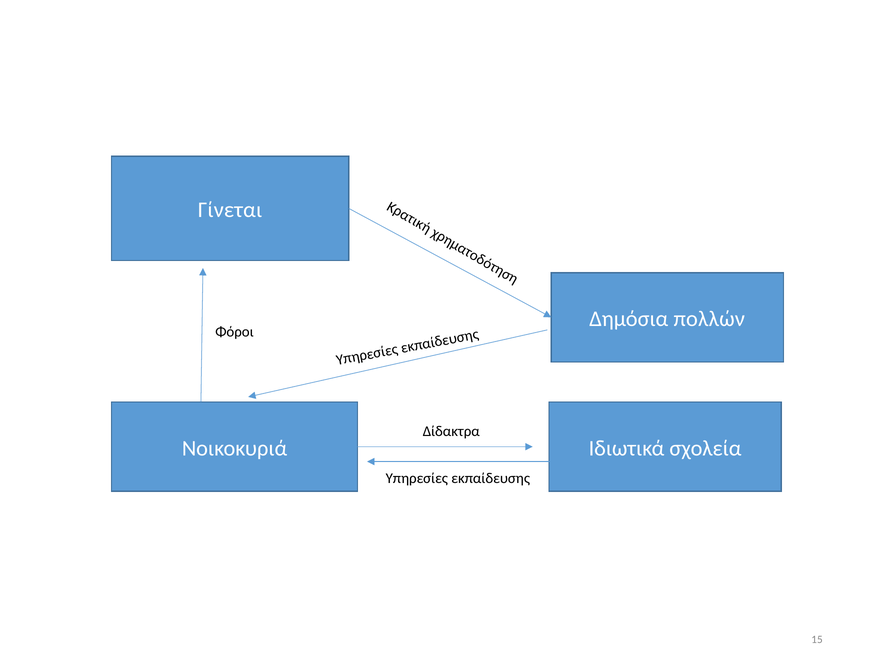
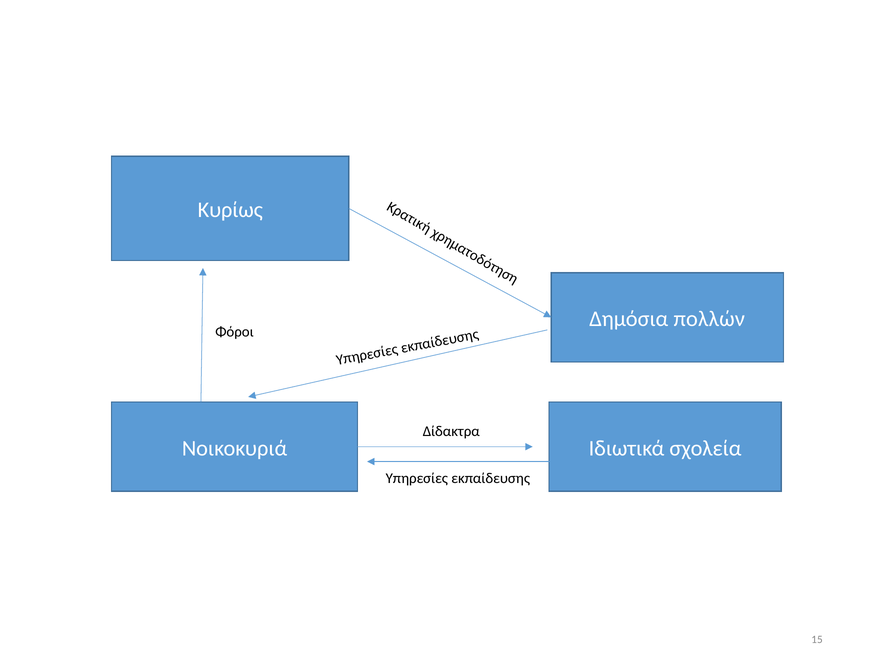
Γίνεται: Γίνεται -> Κυρίως (230, 210)
